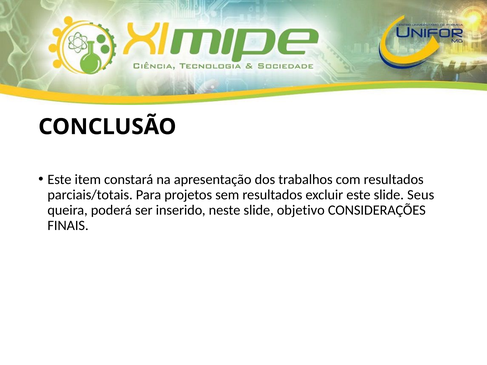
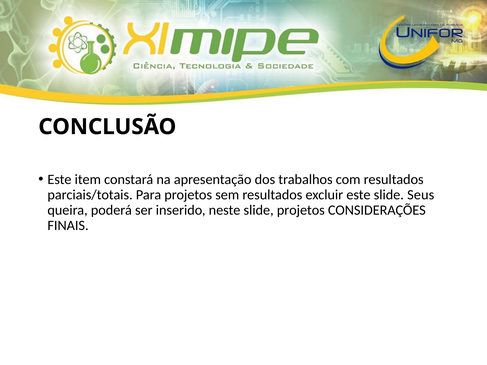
slide objetivo: objetivo -> projetos (301, 210)
